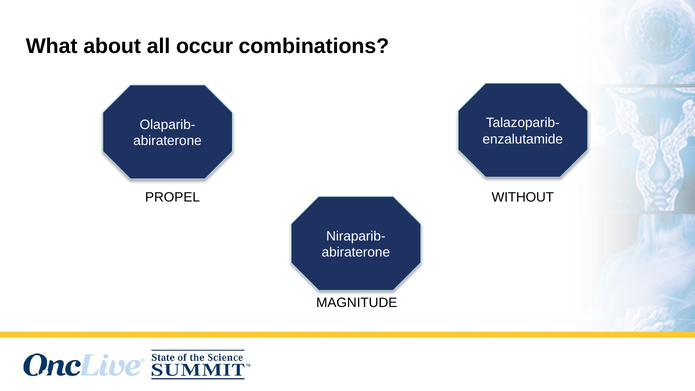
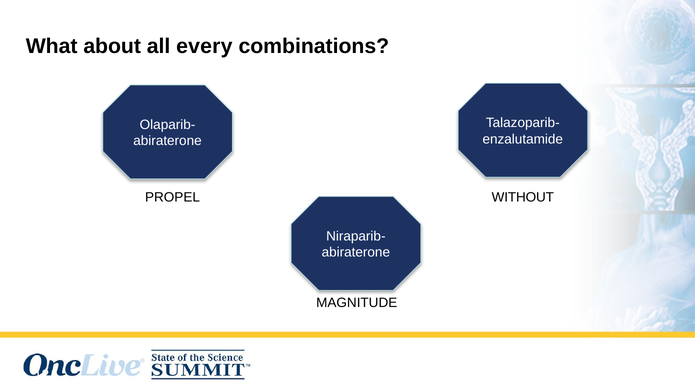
occur: occur -> every (204, 46)
